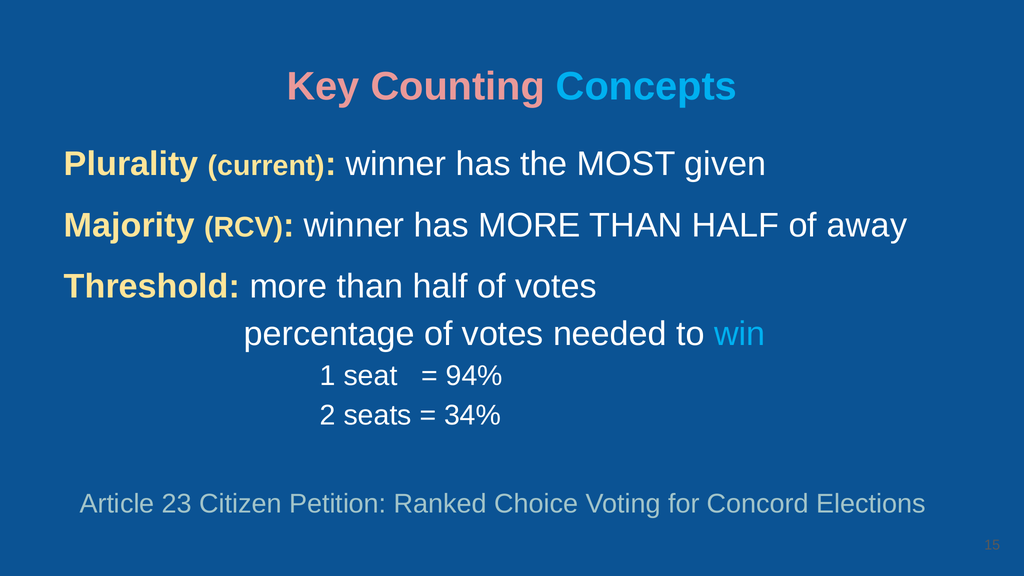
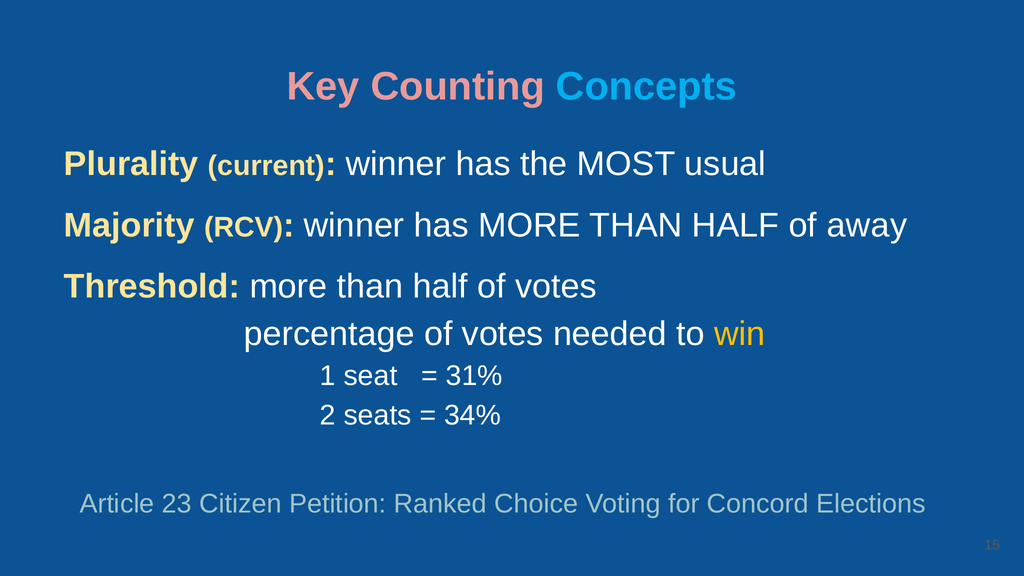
given: given -> usual (725, 164)
win colour: light blue -> yellow (740, 334)
94%: 94% -> 31% (474, 376)
